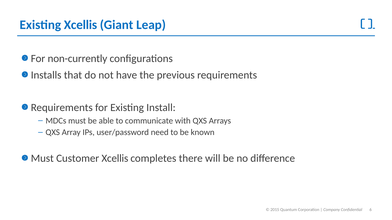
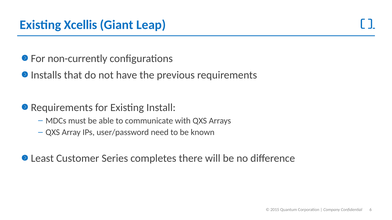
Must: Must -> Least (42, 159)
Customer Xcellis: Xcellis -> Series (115, 159)
